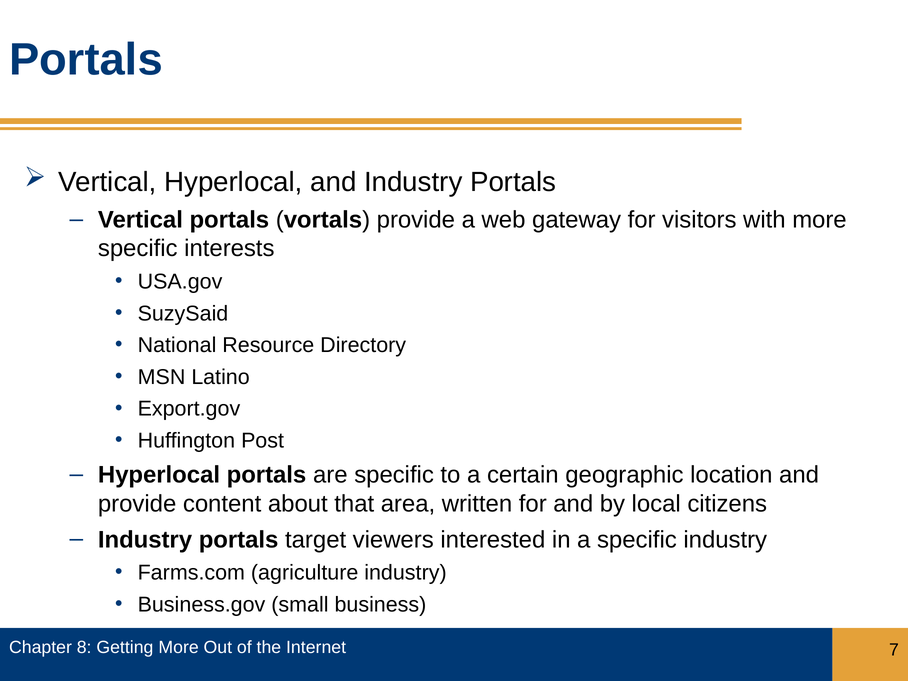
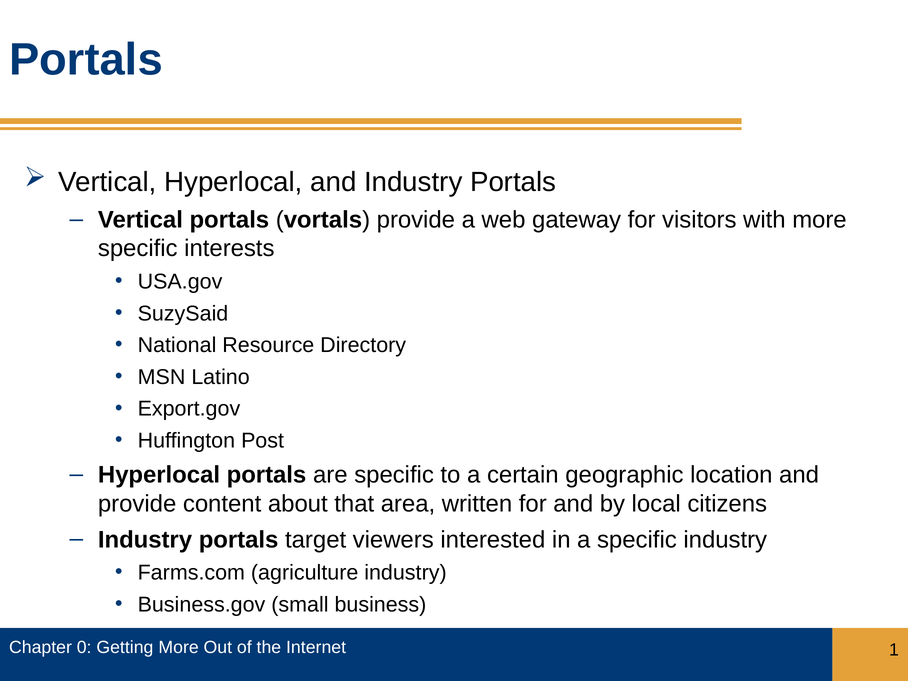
8: 8 -> 0 (84, 648)
7: 7 -> 1 (894, 650)
